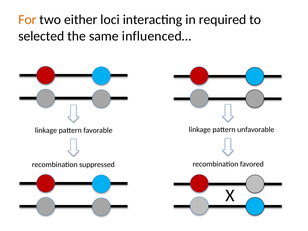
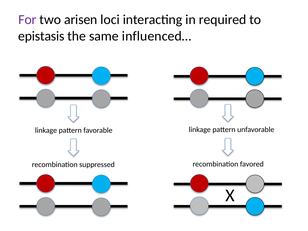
For colour: orange -> purple (27, 20)
either: either -> arisen (81, 20)
selected: selected -> epistasis (41, 36)
